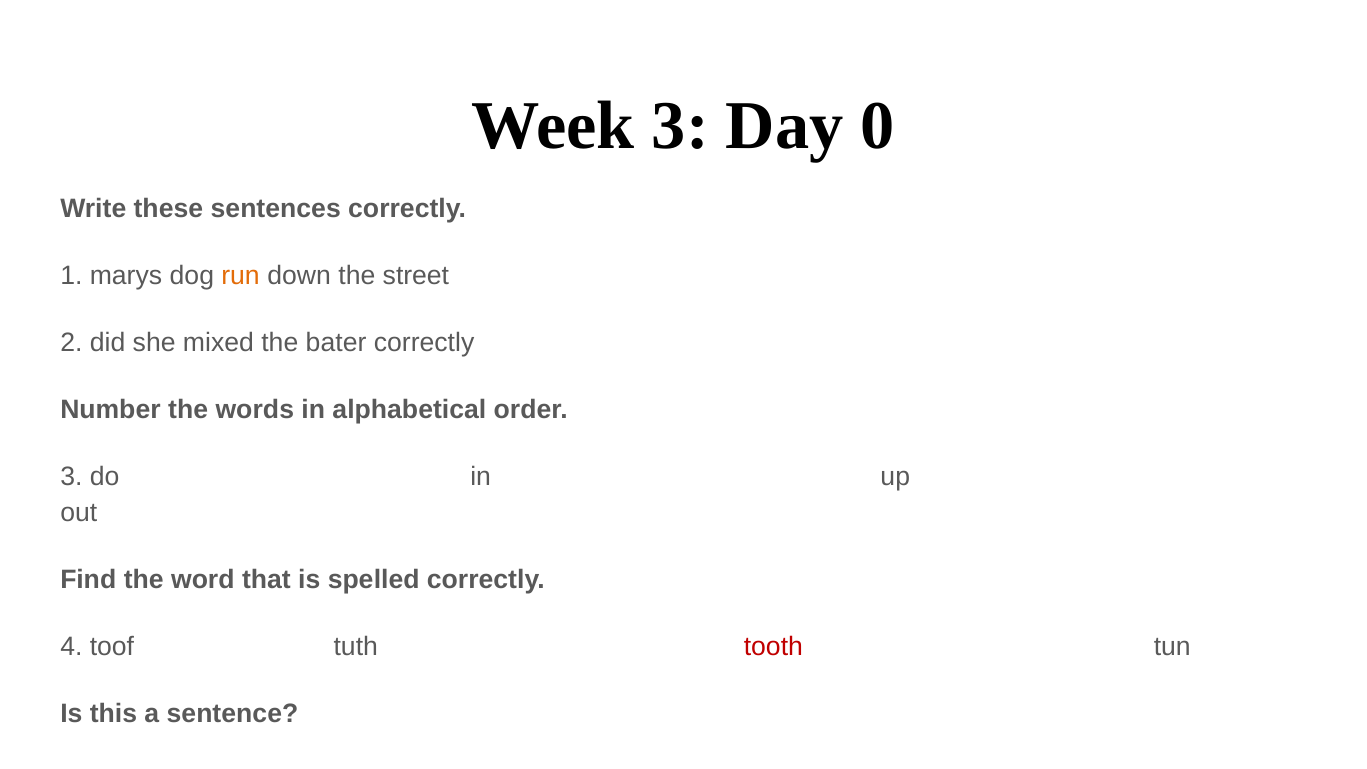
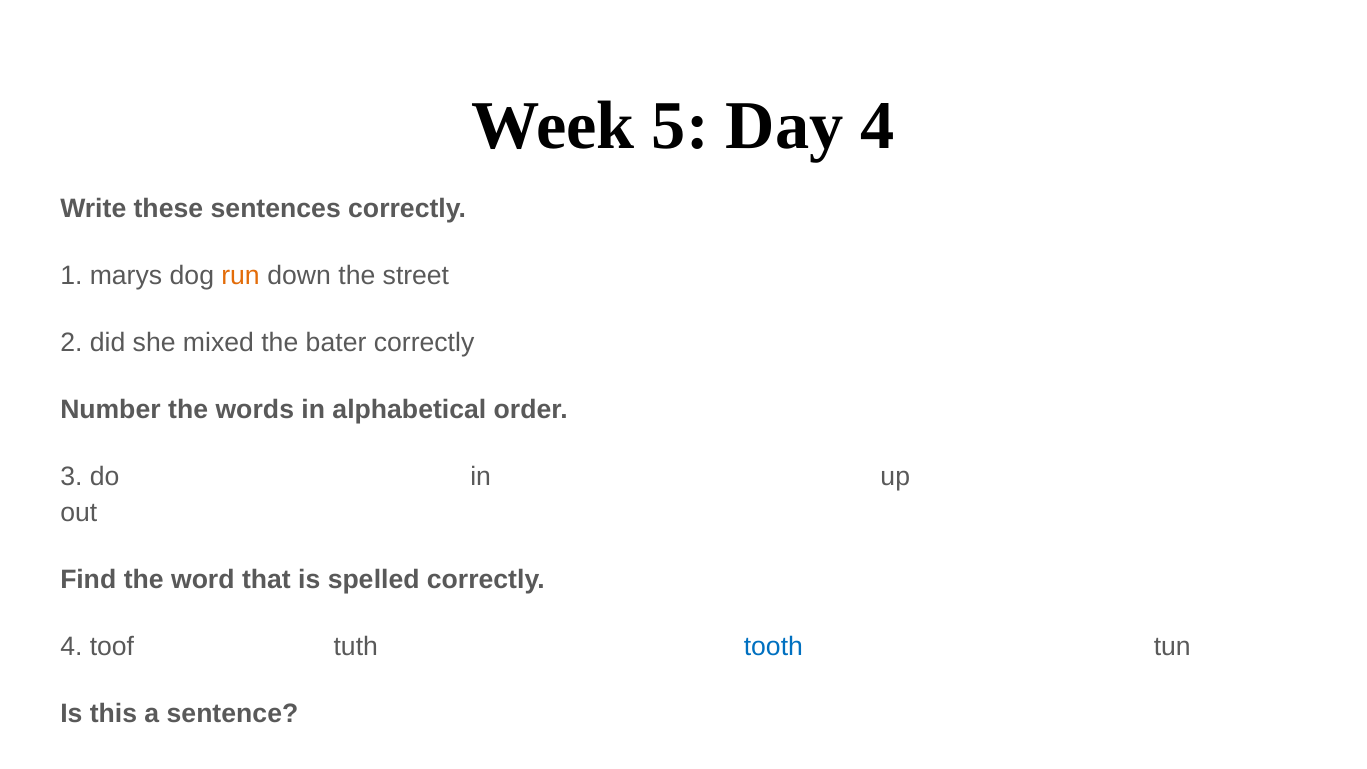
Week 3: 3 -> 5 (680, 126)
Day 0: 0 -> 4 (878, 126)
tooth colour: red -> blue (773, 647)
